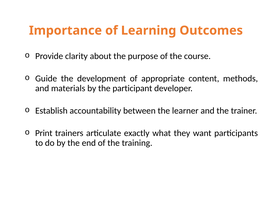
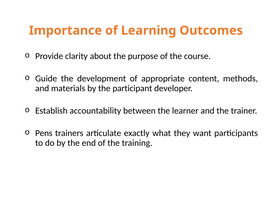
Print: Print -> Pens (44, 133)
